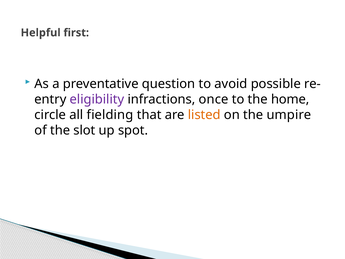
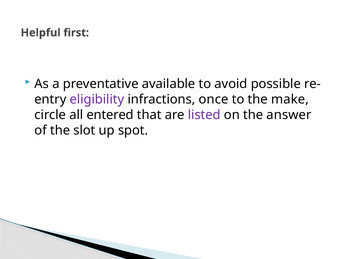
question: question -> available (169, 84)
home: home -> make (290, 99)
fielding: fielding -> entered (110, 115)
listed colour: orange -> purple (204, 115)
umpire: umpire -> answer (289, 115)
